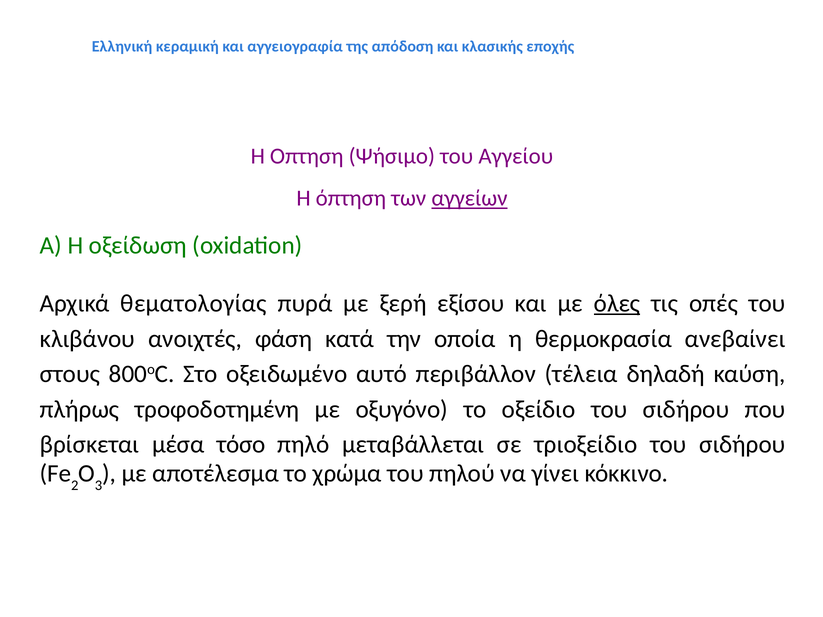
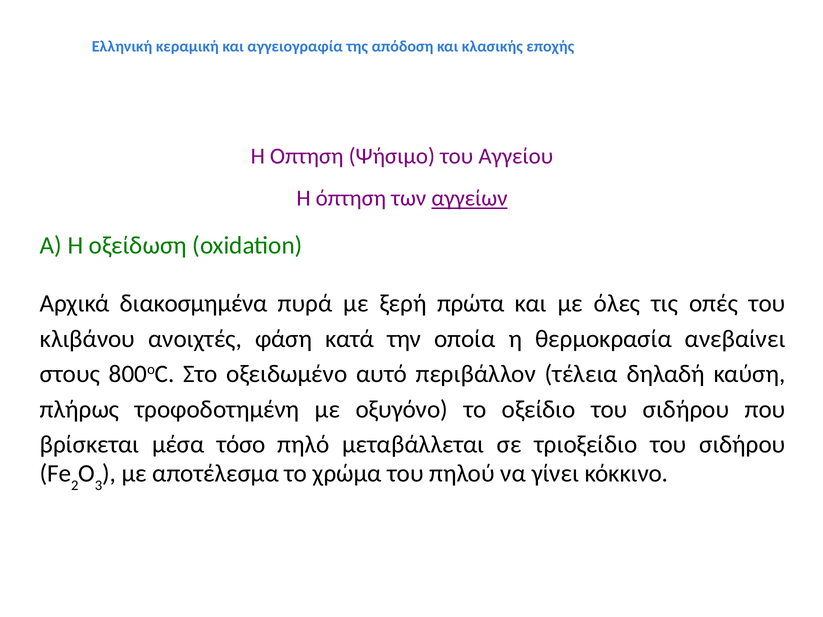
θεματολογίας: θεματολογίας -> διακοσμημένα (194, 304)
εξίσου: εξίσου -> πρώτα (471, 304)
όλες underline: present -> none (617, 304)
